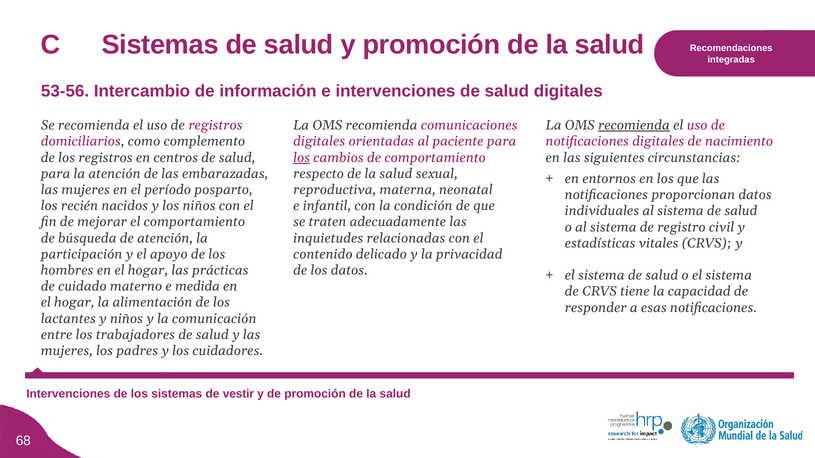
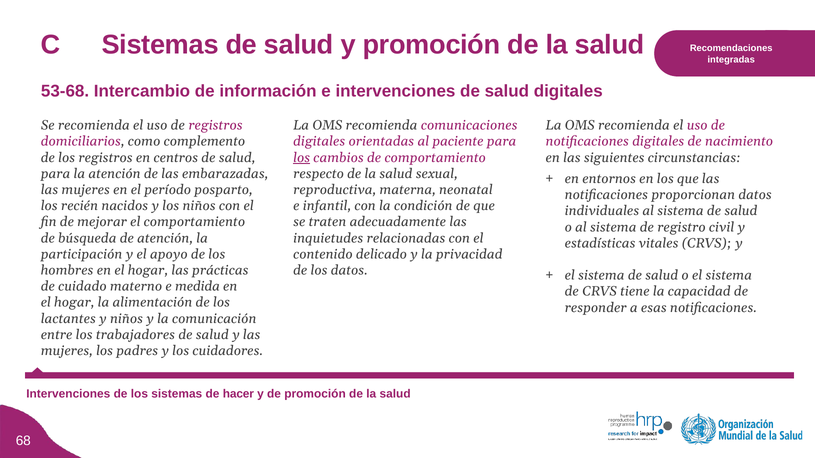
53-56: 53-56 -> 53-68 (65, 91)
recomienda underline: present -> none (634, 125)
vestir: vestir -> hacer (238, 394)
